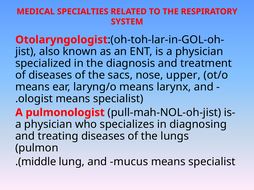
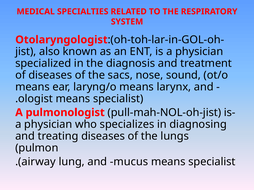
upper: upper -> sound (183, 75)
middle: middle -> airway (39, 162)
